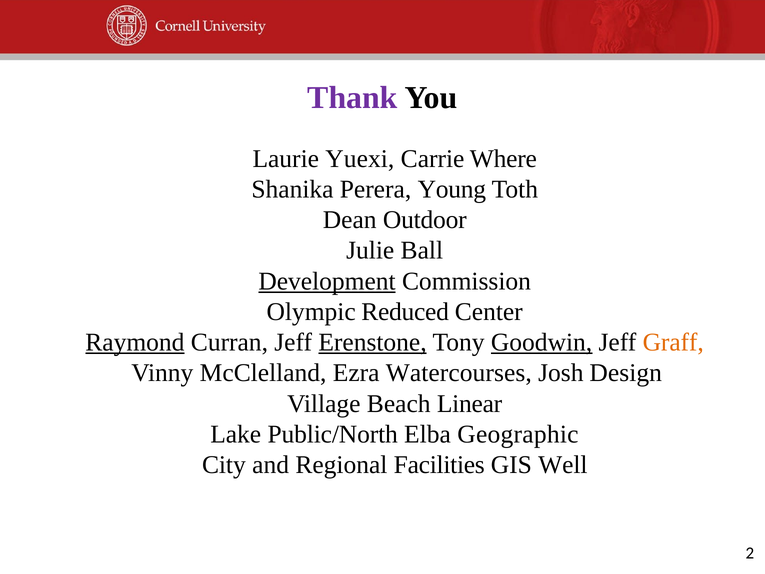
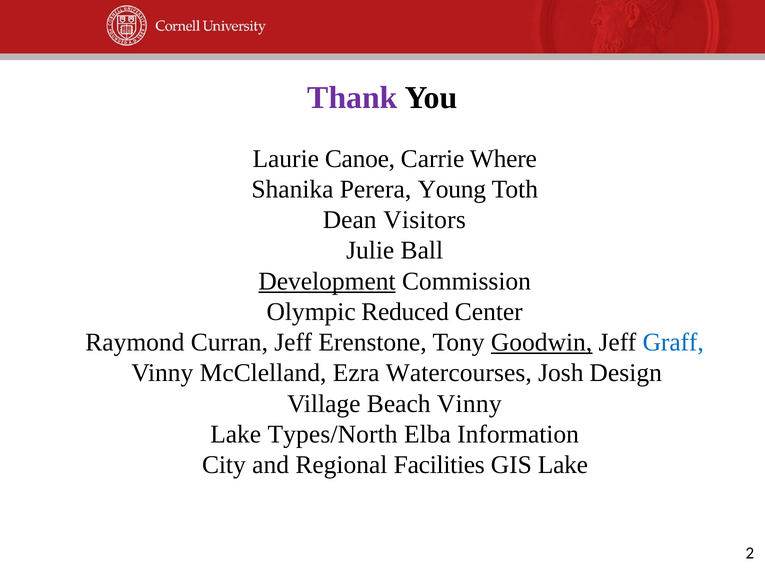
Yuexi: Yuexi -> Canoe (360, 159)
Outdoor: Outdoor -> Visitors (425, 220)
Raymond underline: present -> none (135, 342)
Erenstone underline: present -> none (373, 342)
Graff colour: orange -> blue (673, 342)
Beach Linear: Linear -> Vinny (469, 403)
Public/North: Public/North -> Types/North (333, 434)
Geographic: Geographic -> Information (518, 434)
GIS Well: Well -> Lake (563, 465)
